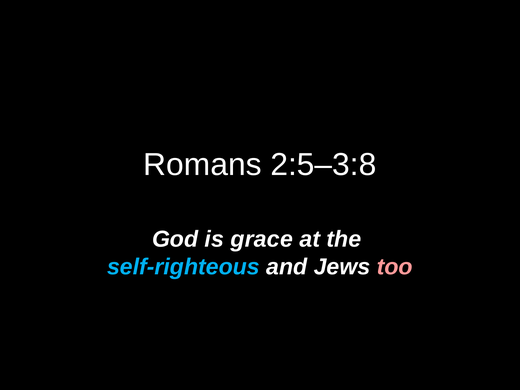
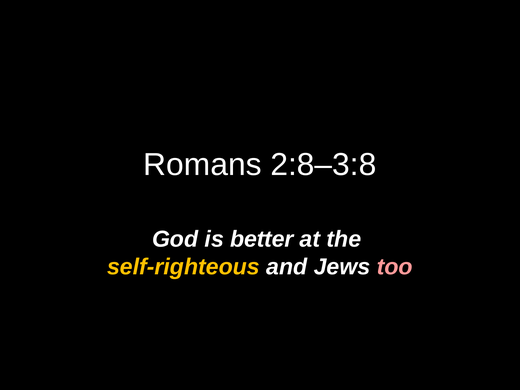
2:5–3:8: 2:5–3:8 -> 2:8–3:8 (323, 165)
grace: grace -> better (262, 239)
self-righteous colour: light blue -> yellow (183, 267)
